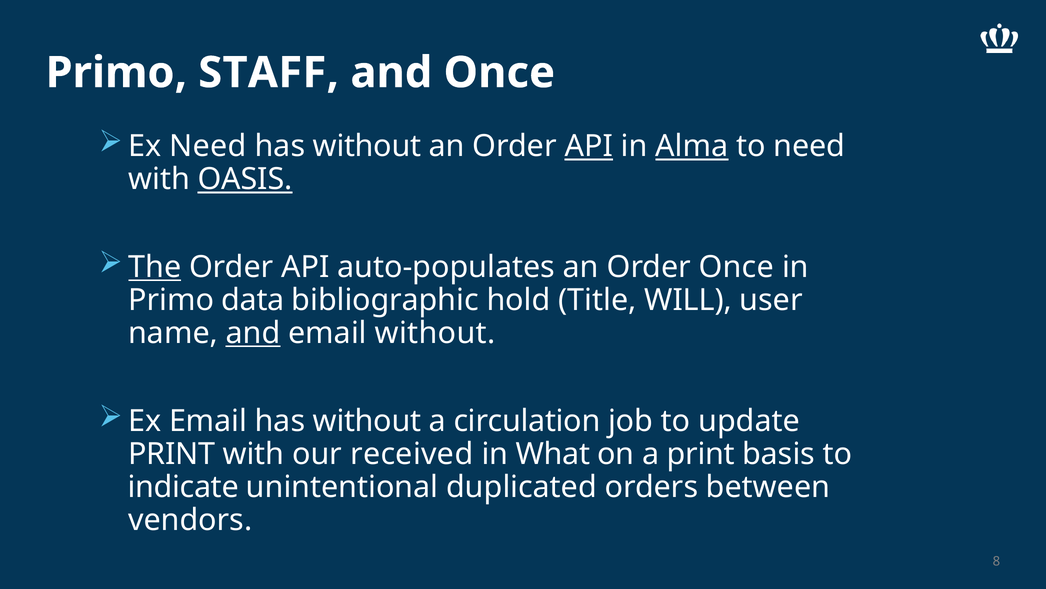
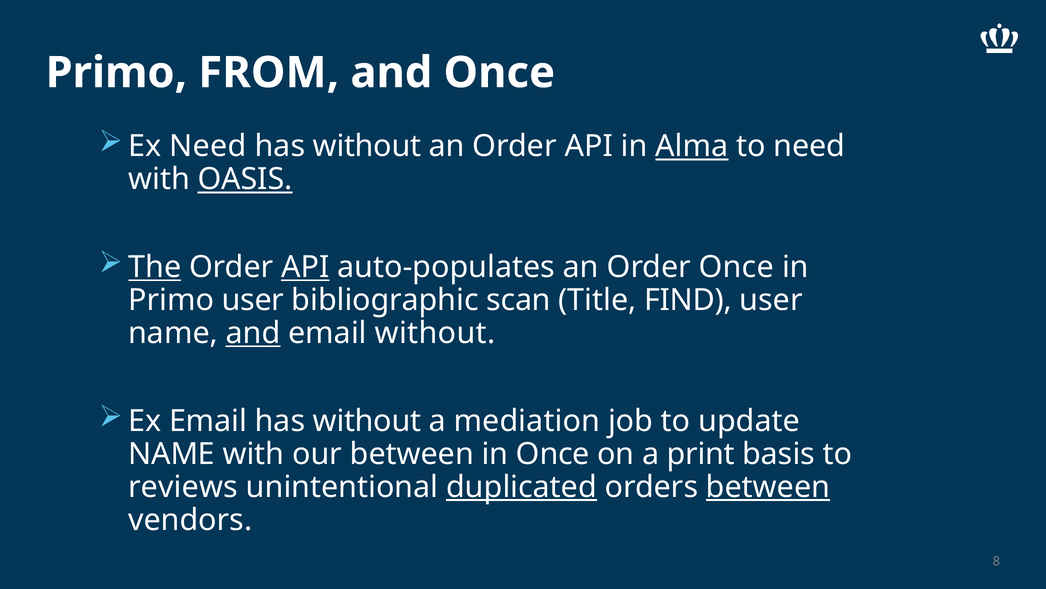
STAFF: STAFF -> FROM (269, 73)
API underline: present -> none (589, 146)
API underline: none -> present (305, 267)
Primo data: data -> user (253, 300)
hold: hold -> scan (519, 300)
WILL: WILL -> FIND (688, 300)
circulation: circulation -> mediation (527, 421)
PRINT: PRINT -> NAME (172, 453)
our received: received -> between (412, 453)
in What: What -> Once (553, 453)
indicate: indicate -> reviews (183, 486)
duplicated underline: none -> present (522, 486)
between underline: none -> present (768, 486)
